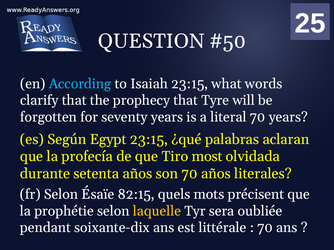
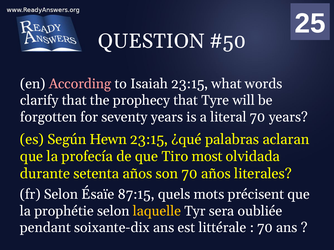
According colour: light blue -> pink (80, 84)
Egypt: Egypt -> Hewn (108, 140)
82:15: 82:15 -> 87:15 (136, 195)
